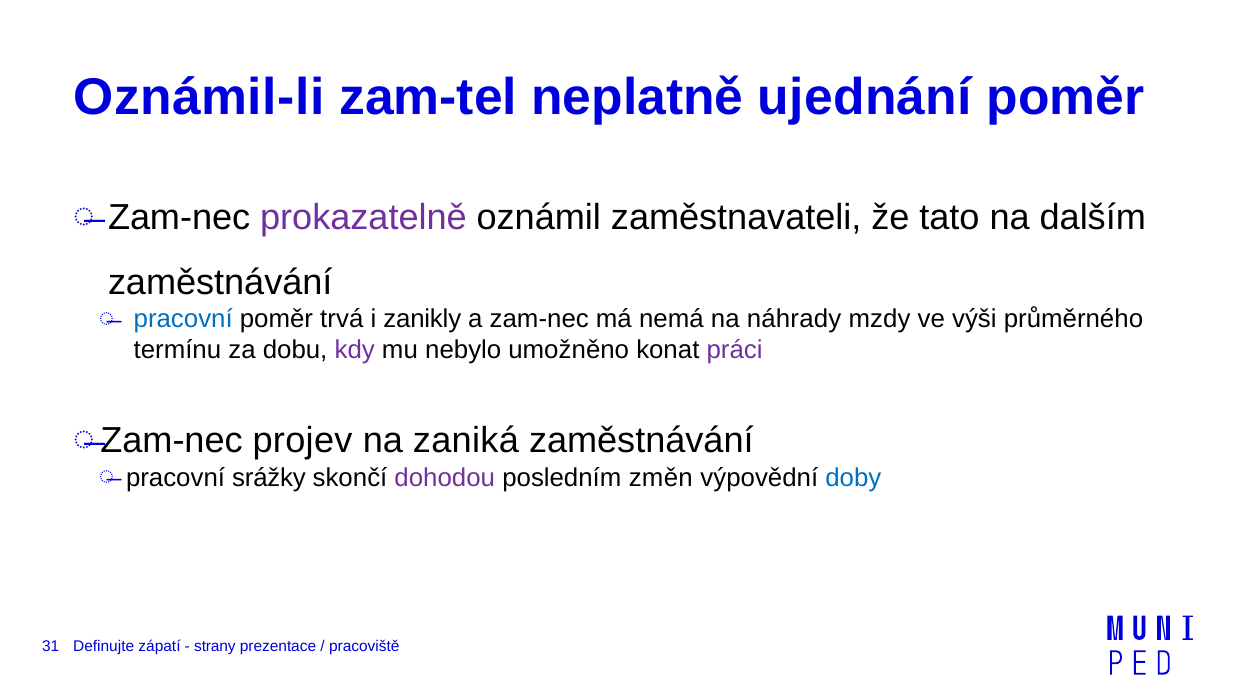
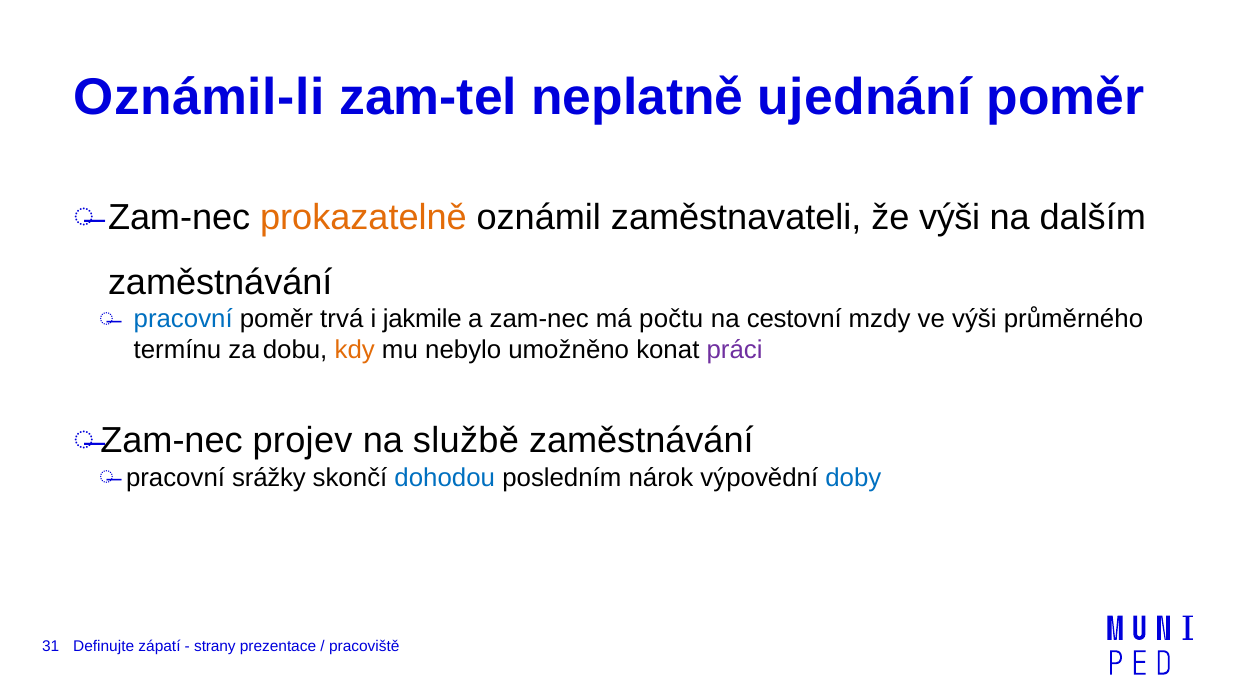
prokazatelně colour: purple -> orange (363, 218)
že tato: tato -> výši (950, 218)
zanikly: zanikly -> jakmile (422, 319)
nemá: nemá -> počtu (671, 319)
náhrady: náhrady -> cestovní (794, 319)
kdy colour: purple -> orange (355, 350)
zaniká: zaniká -> službě (466, 441)
dohodou colour: purple -> blue (445, 477)
změn: změn -> nárok (661, 477)
